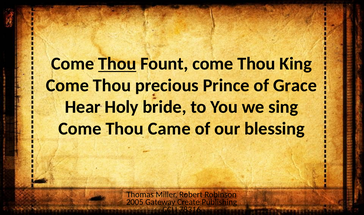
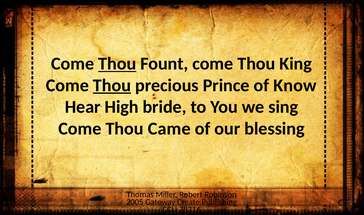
Thou underline: none -> present (112, 86)
Grace: Grace -> Know (295, 86)
Holy: Holy -> High (122, 107)
